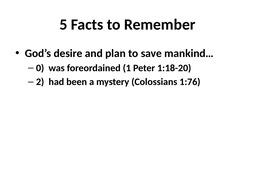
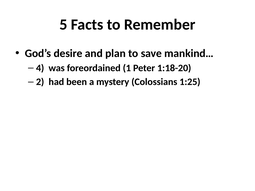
0: 0 -> 4 (40, 68)
1:76: 1:76 -> 1:25 (190, 82)
